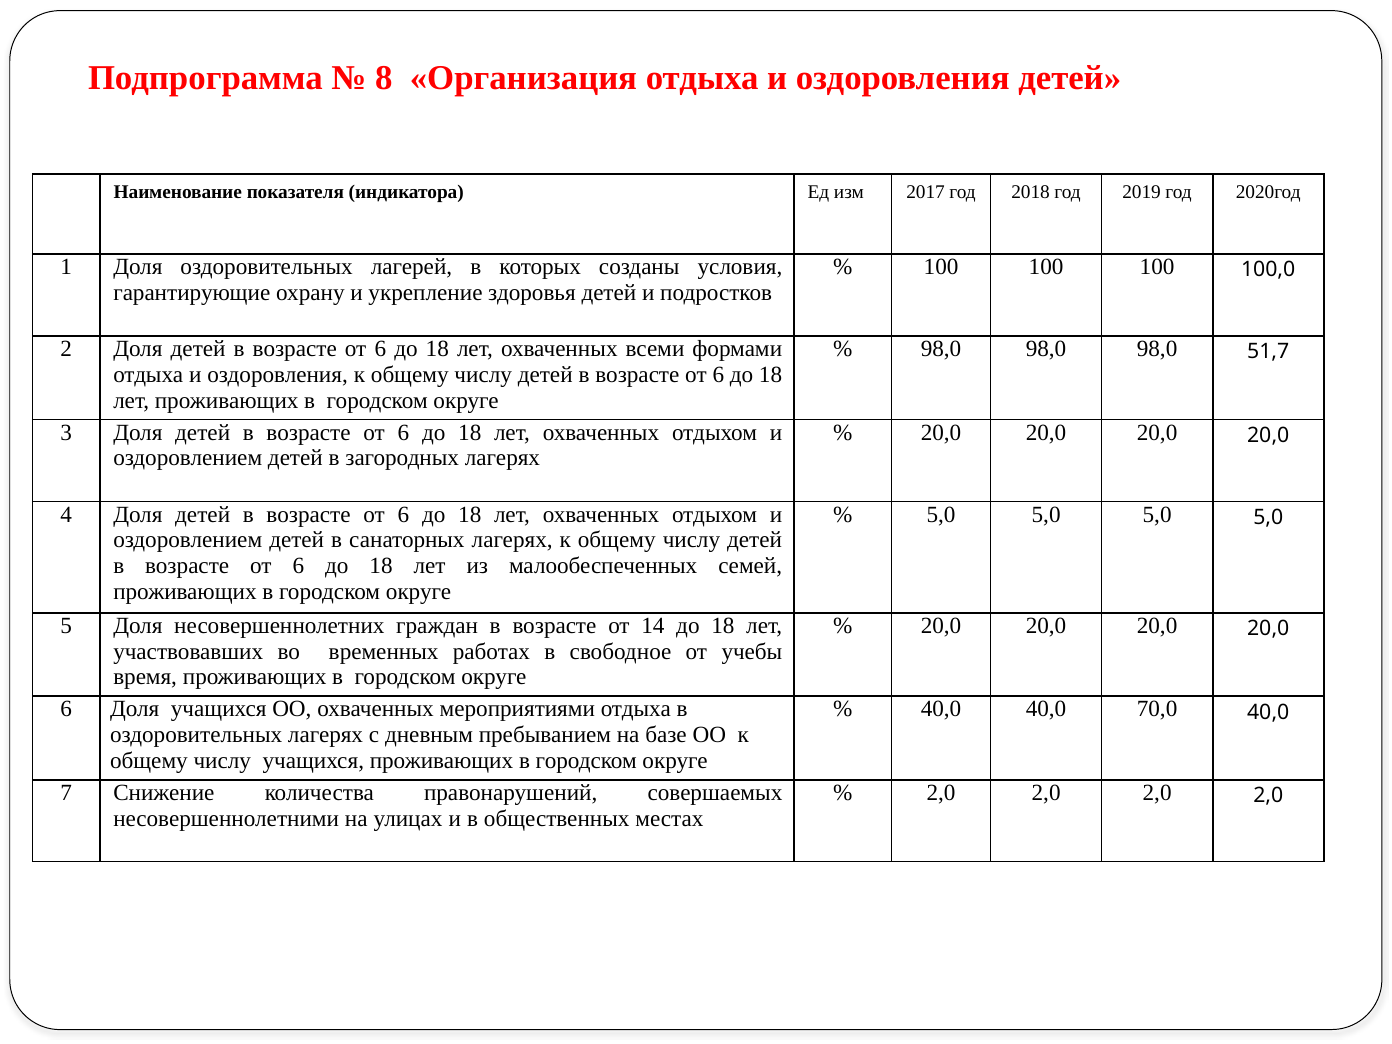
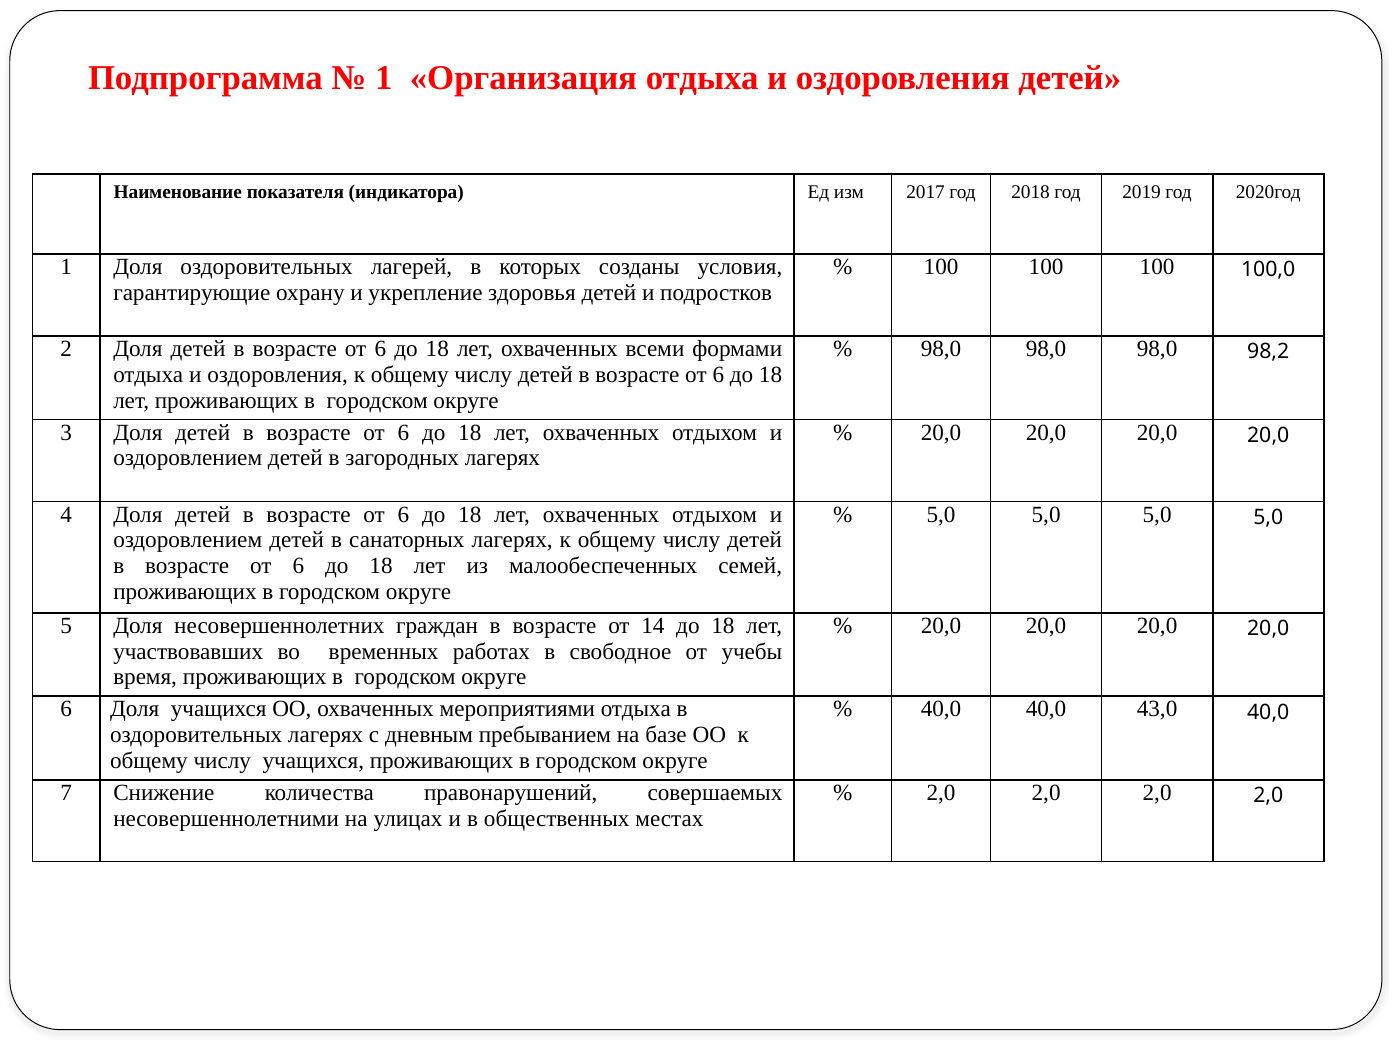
8: 8 -> 1 (384, 78)
51,7: 51,7 -> 98,2 (1268, 352)
70,0: 70,0 -> 43,0 (1157, 709)
